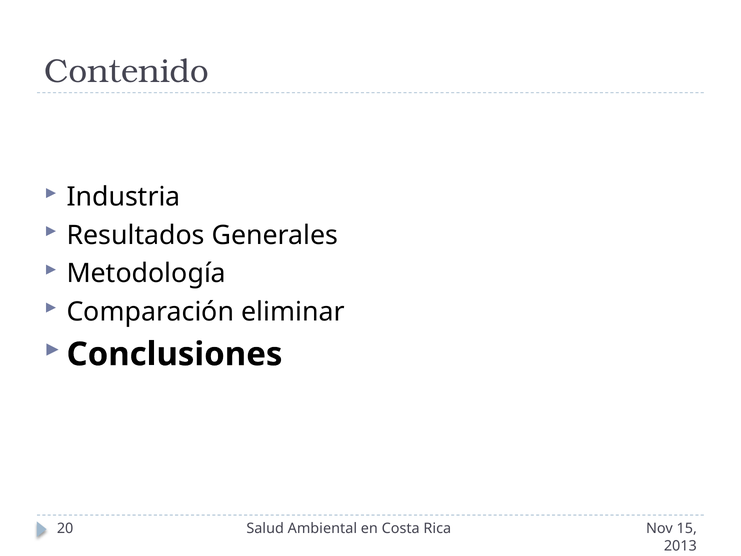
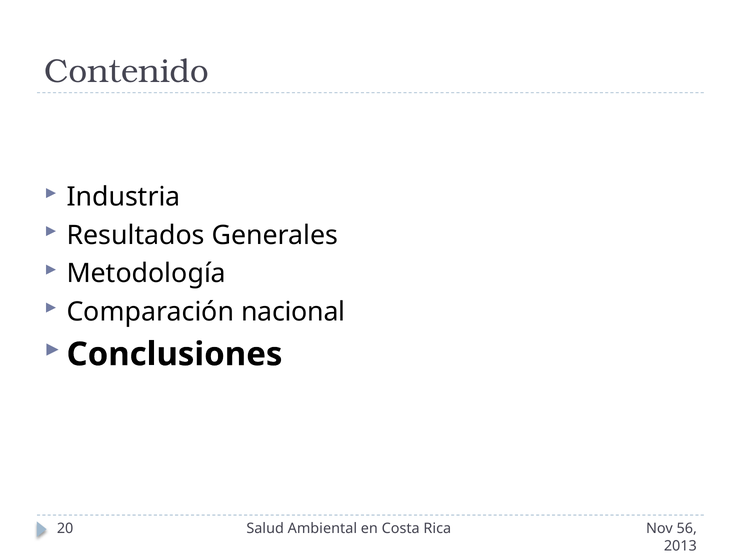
eliminar: eliminar -> nacional (293, 312)
15: 15 -> 56 (687, 528)
